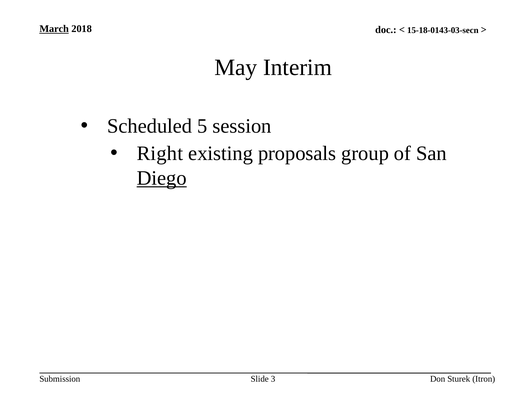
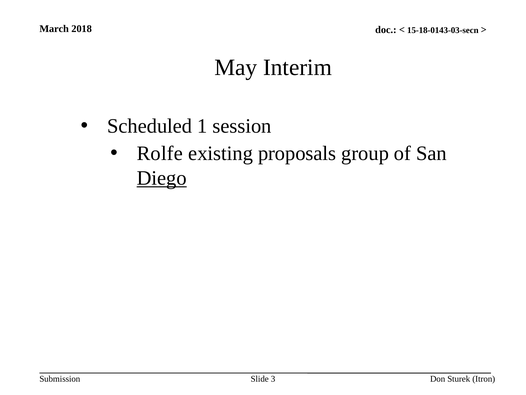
March underline: present -> none (54, 29)
5: 5 -> 1 (202, 126)
Right: Right -> Rolfe (160, 153)
